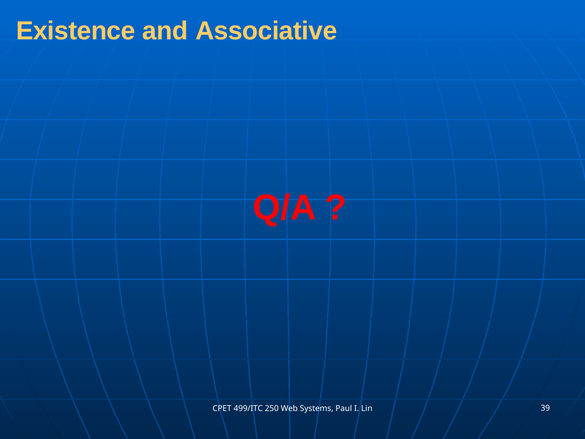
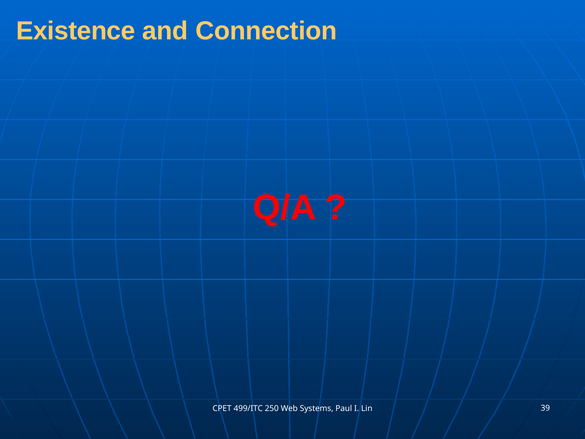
Associative: Associative -> Connection (266, 31)
